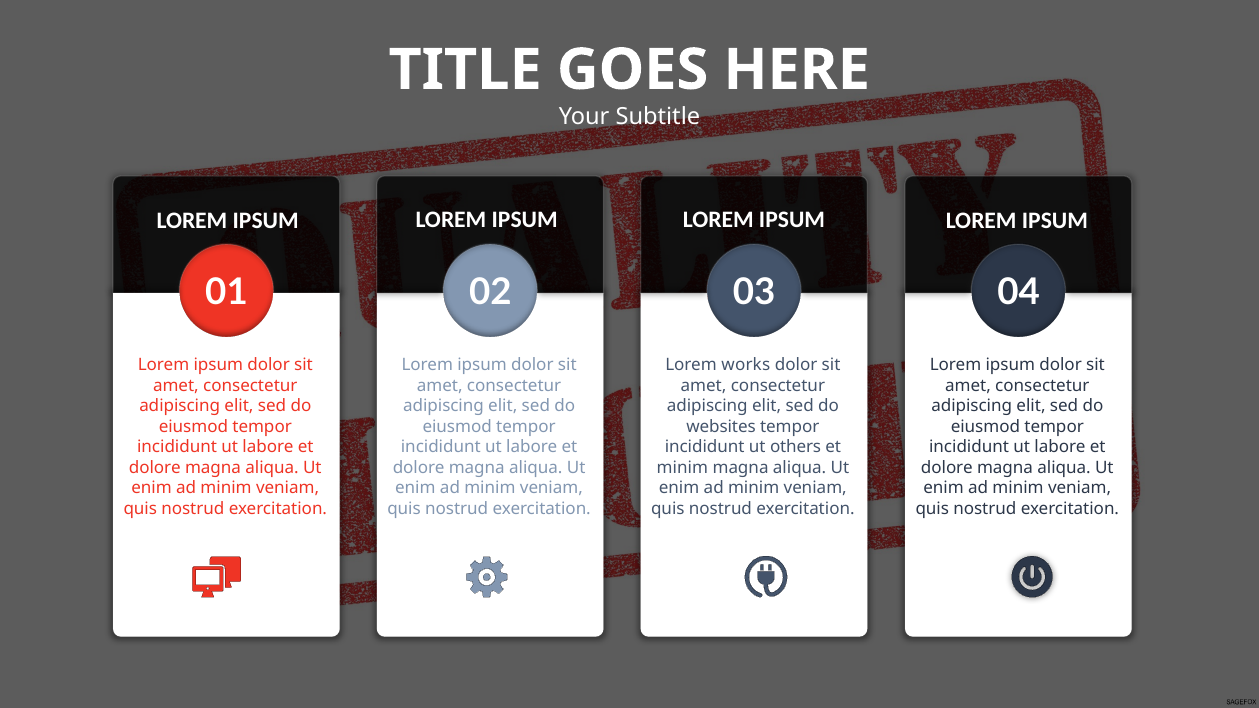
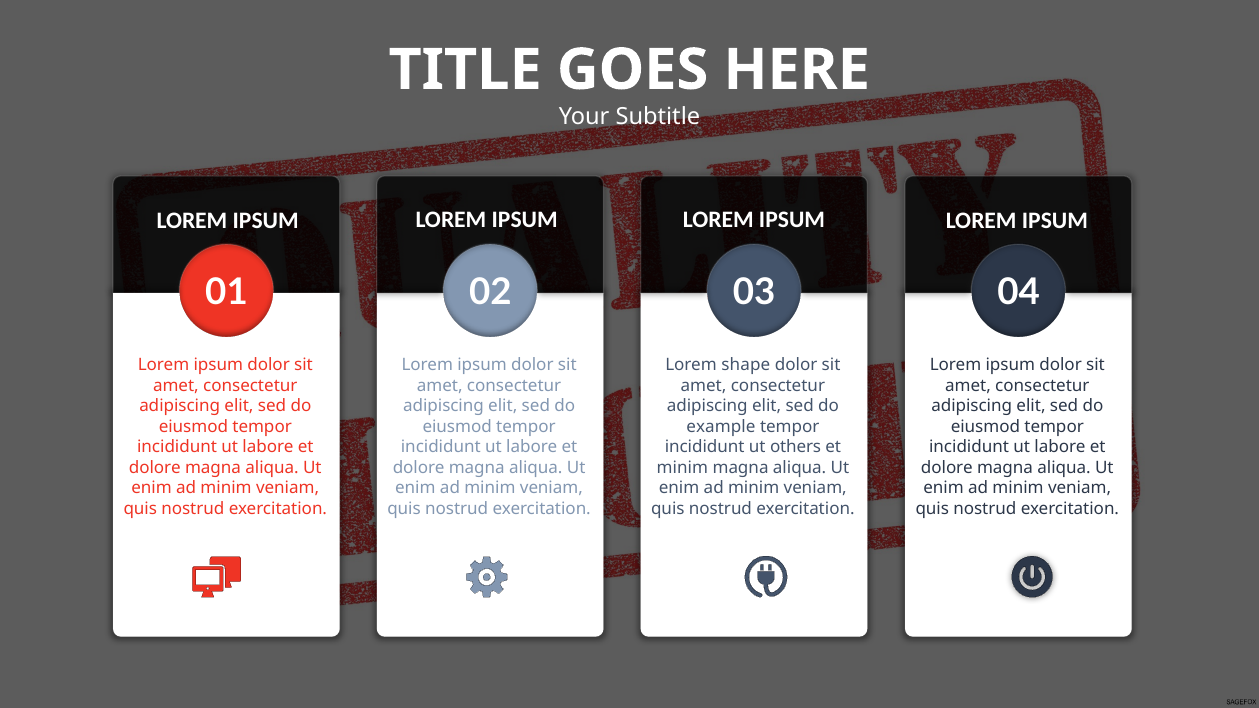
works: works -> shape (746, 365)
websites: websites -> example (721, 427)
